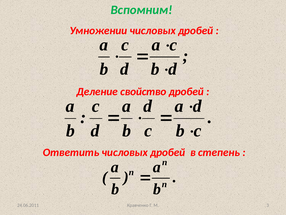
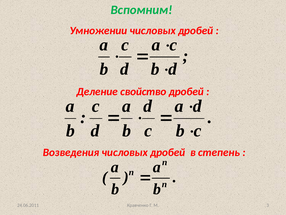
Ответить: Ответить -> Возведения (71, 152)
